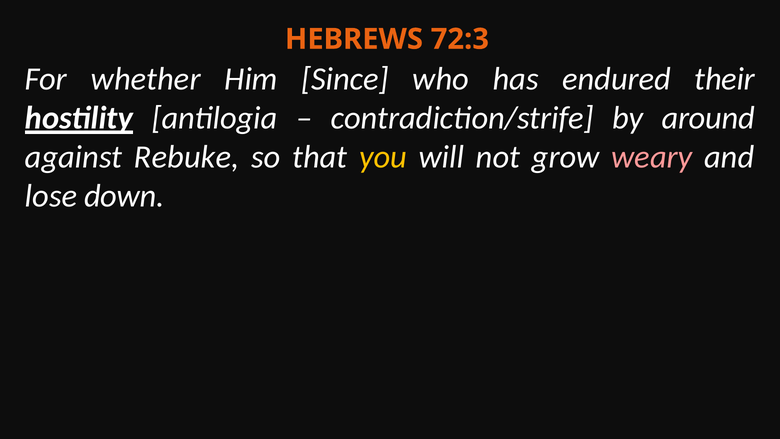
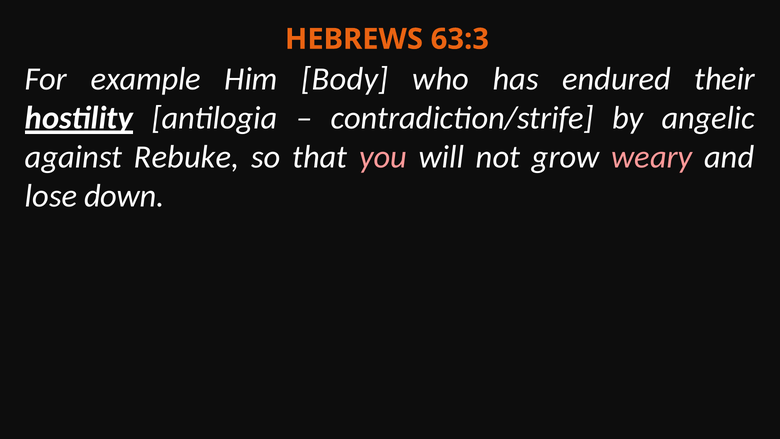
72:3: 72:3 -> 63:3 (460, 39)
whether: whether -> example (146, 79)
Since: Since -> Body (345, 79)
around: around -> angelic (708, 118)
you colour: yellow -> pink (383, 157)
